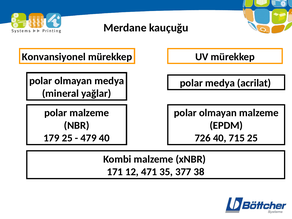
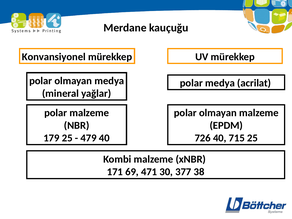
12: 12 -> 69 (132, 172)
35: 35 -> 30 (166, 172)
